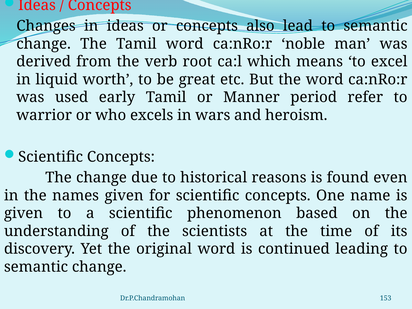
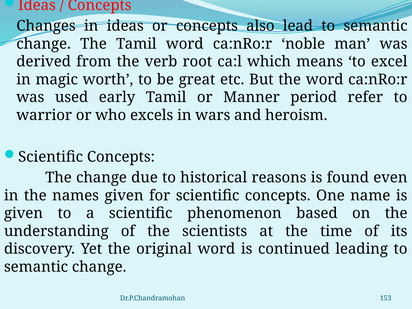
liquid: liquid -> magic (57, 79)
